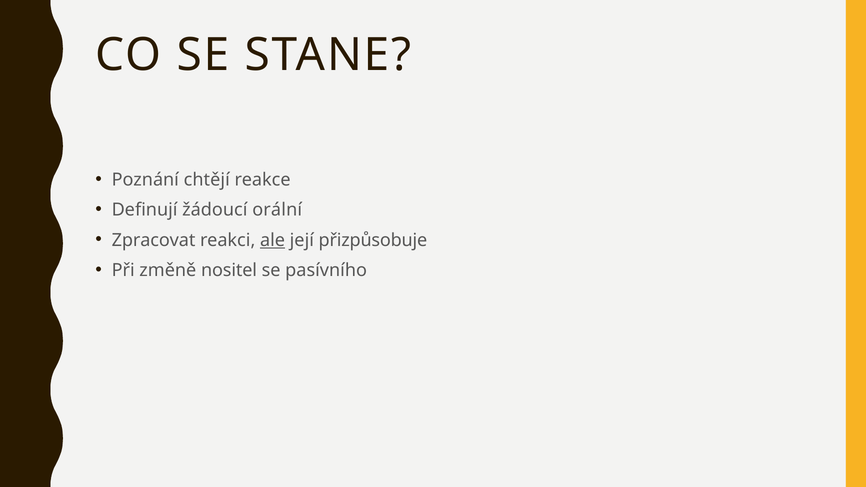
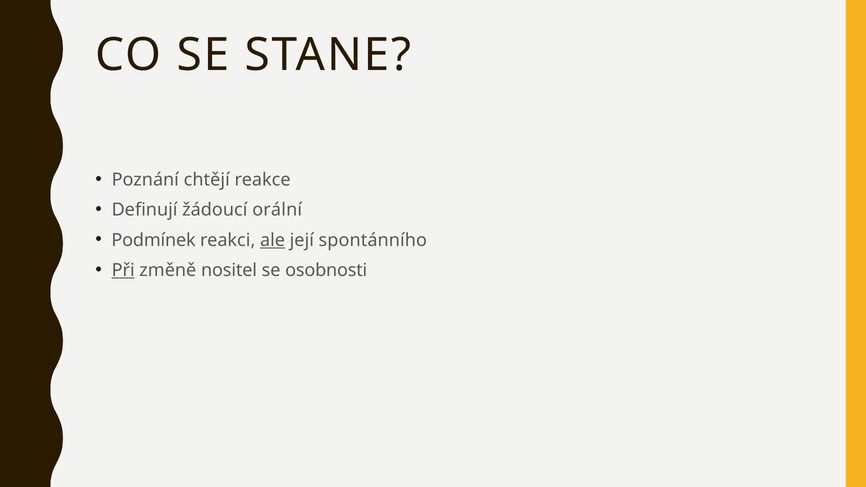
Zpracovat: Zpracovat -> Podmínek (154, 240)
přizpůsobuje: přizpůsobuje -> spontánního (373, 240)
Při underline: none -> present (123, 270)
pasívního: pasívního -> osobnosti (326, 270)
